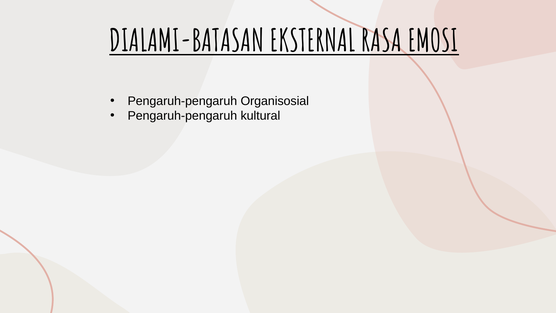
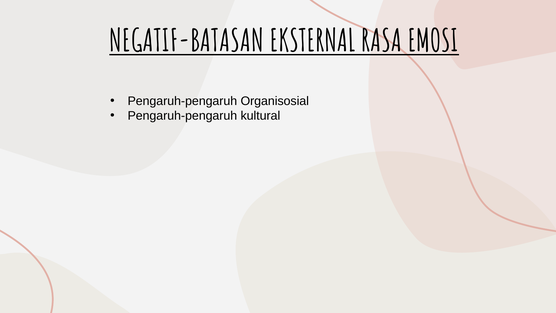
DIALAMI-BATASAN: DIALAMI-BATASAN -> NEGATIF-BATASAN (187, 41)
